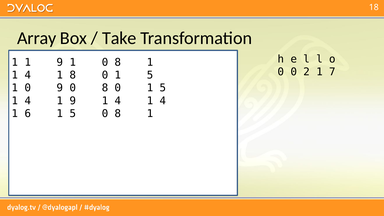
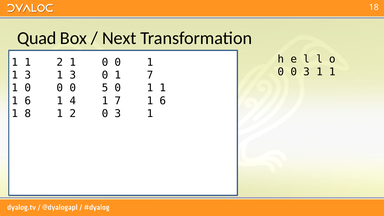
Array: Array -> Quad (37, 38)
Take: Take -> Next (119, 38)
1 1 9: 9 -> 2 (60, 62)
8: 8 -> 0 (118, 62)
0 0 2: 2 -> 3 (307, 72)
7: 7 -> 1 (332, 72)
4: 4 -> 3 (28, 75)
8: 8 -> 3 (73, 75)
5: 5 -> 7 (150, 75)
9: 9 -> 0 (60, 88)
8: 8 -> 5 (105, 88)
5: 5 -> 1 (163, 88)
4: 4 -> 6 (28, 101)
9: 9 -> 4 (73, 101)
4: 4 -> 7 (118, 101)
4: 4 -> 6 (163, 101)
6: 6 -> 8 (28, 114)
5: 5 -> 2 (73, 114)
8: 8 -> 3 (118, 114)
